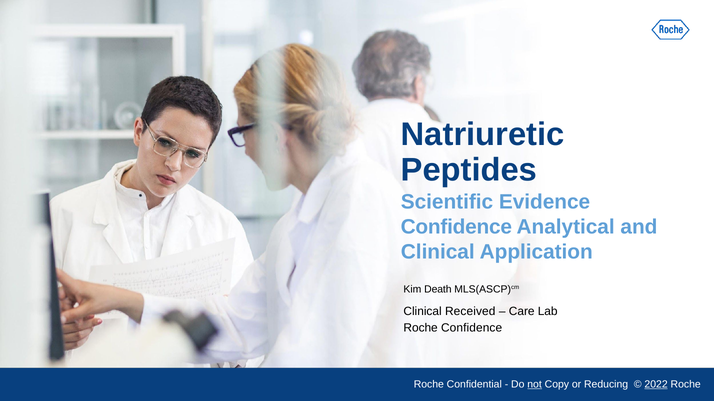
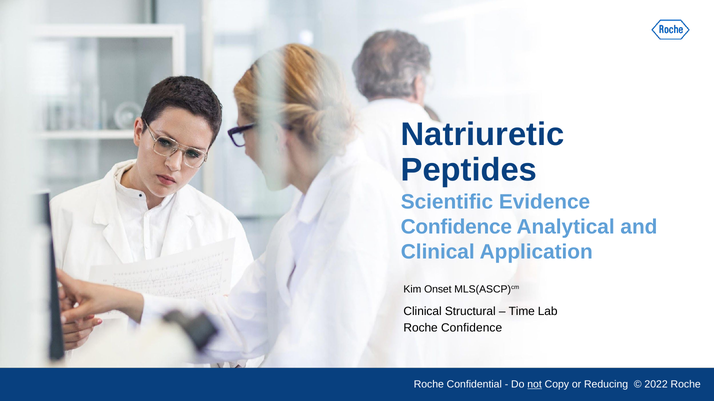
Death: Death -> Onset (438, 290)
Received: Received -> Structural (470, 312)
Care: Care -> Time (522, 312)
2022 underline: present -> none (656, 385)
